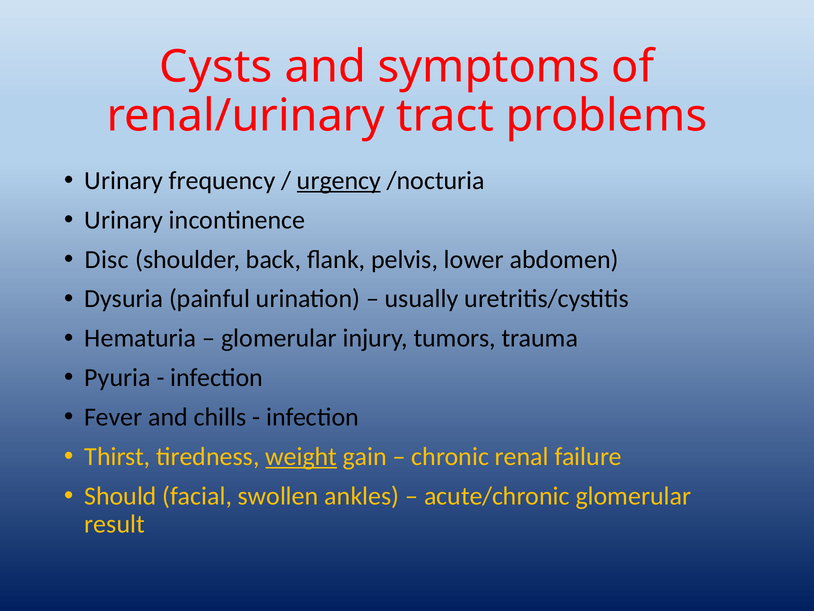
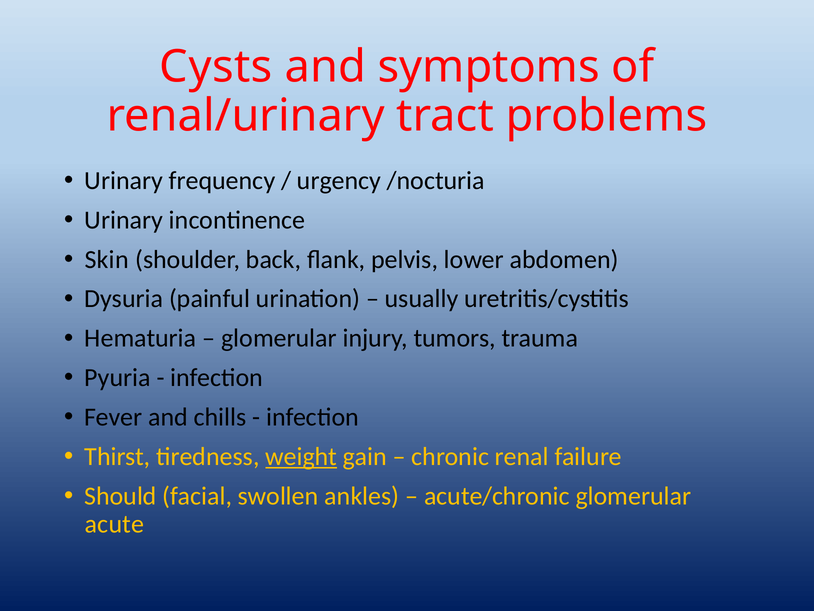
urgency underline: present -> none (339, 180)
Disc: Disc -> Skin (107, 259)
result: result -> acute (115, 524)
